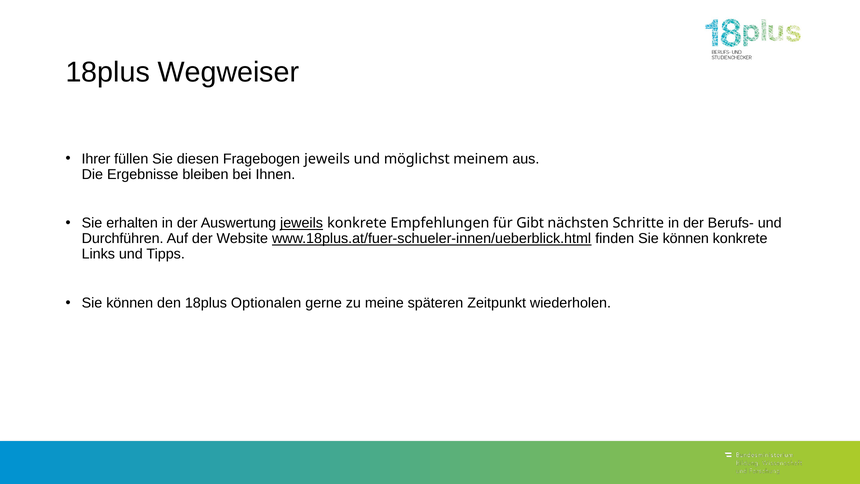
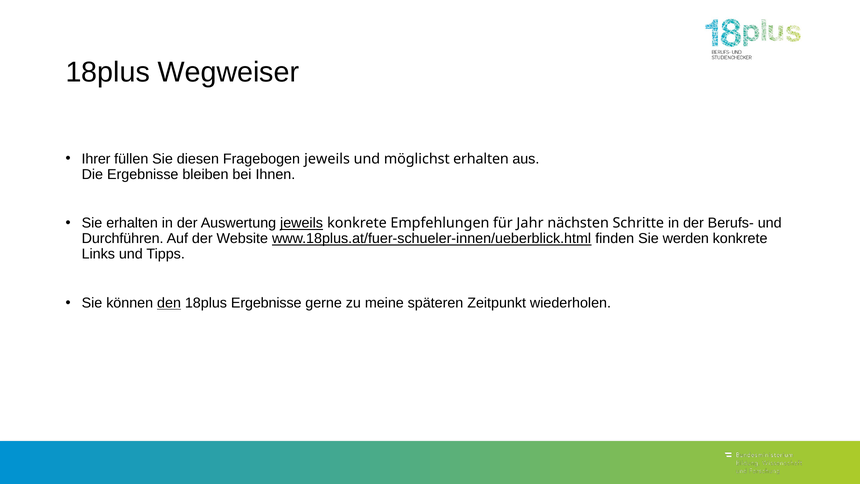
möglichst meinem: meinem -> erhalten (481, 159)
Gibt: Gibt -> Jahr (530, 223)
finden Sie können: können -> werden (686, 239)
den underline: none -> present (169, 303)
18plus Optionalen: Optionalen -> Ergebnisse (266, 303)
